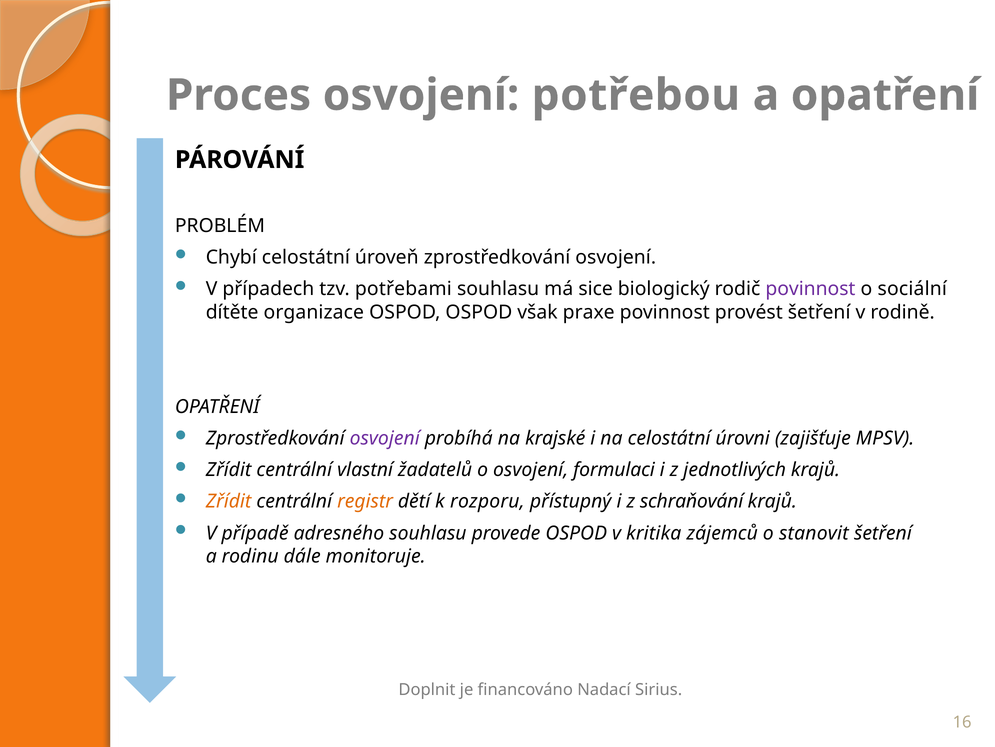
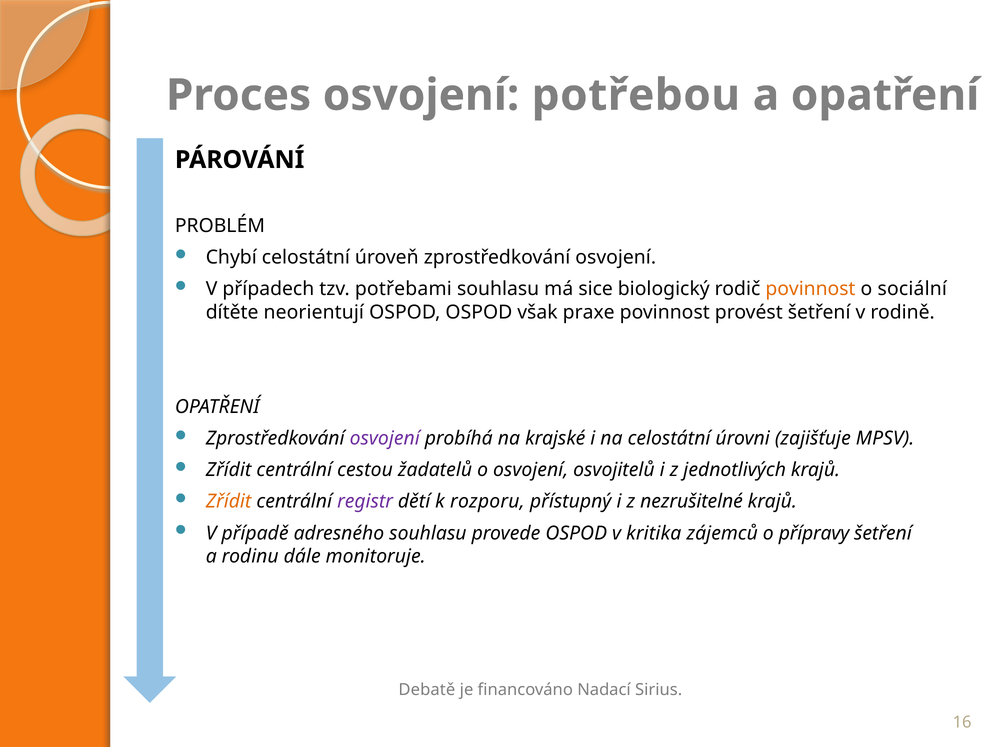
povinnost colour: purple -> orange (810, 289)
organizace: organizace -> neorientují (314, 312)
vlastní: vlastní -> cestou (365, 470)
formulaci: formulaci -> osvojitelů (614, 470)
registr colour: orange -> purple (365, 501)
schraňování: schraňování -> nezrušitelné (692, 501)
stanovit: stanovit -> přípravy (814, 533)
Doplnit: Doplnit -> Debatě (427, 689)
